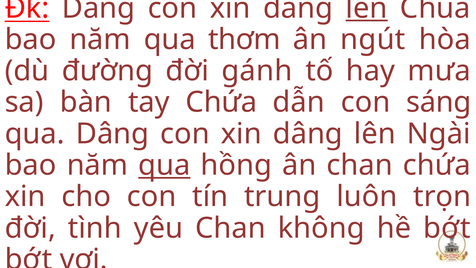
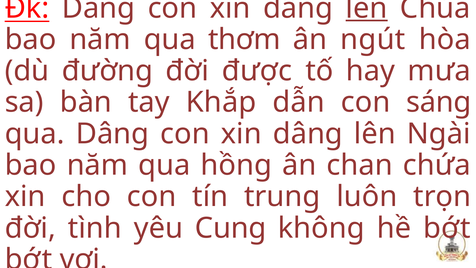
gánh: gánh -> được (257, 71)
tay Chứa: Chứa -> Khắp (221, 102)
qua underline: present -> none (164, 165)
yêu Chan: Chan -> Cung (231, 228)
